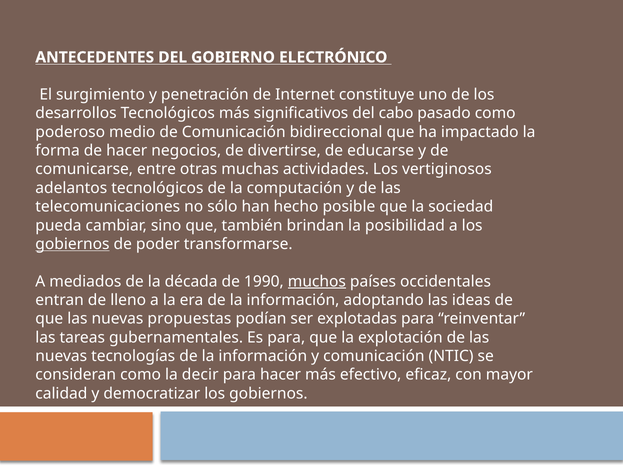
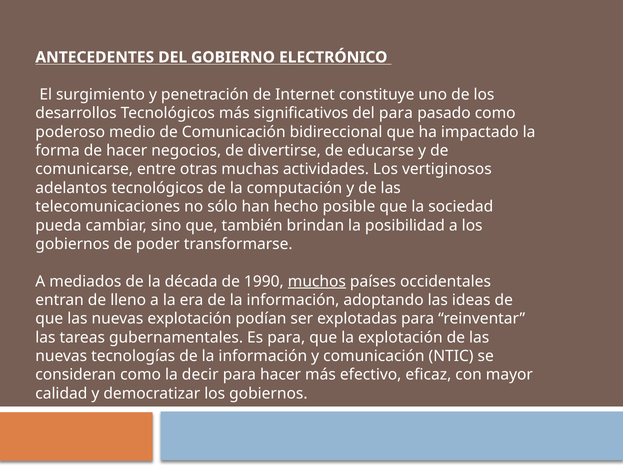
del cabo: cabo -> para (396, 113)
gobiernos underline: present -> none (72, 244)
nuevas propuestas: propuestas -> explotación (190, 319)
